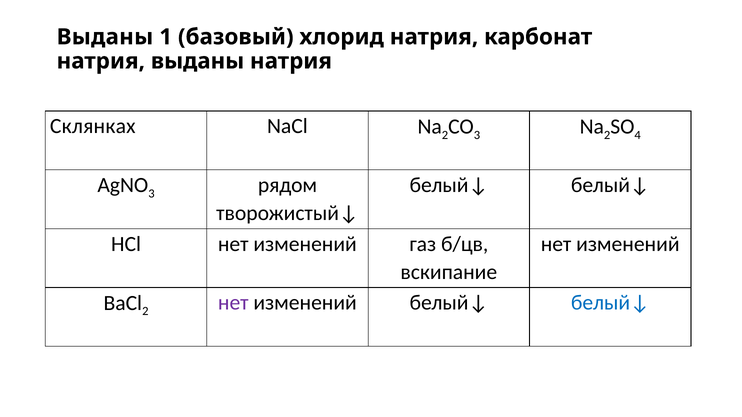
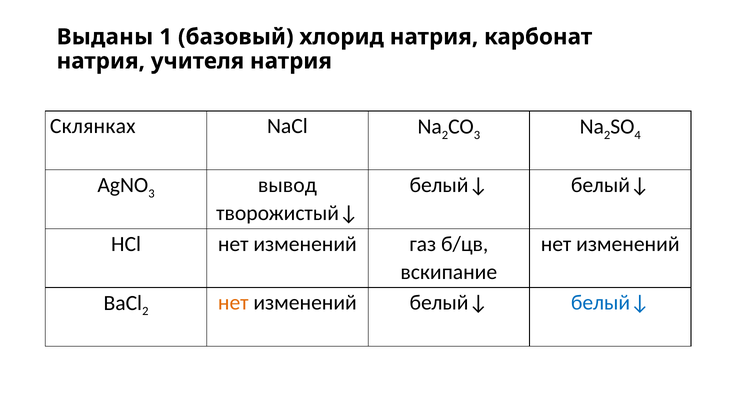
натрия выданы: выданы -> учителя (198, 61)
рядом: рядом -> вывод (287, 185)
нет colour: purple -> orange (233, 303)
